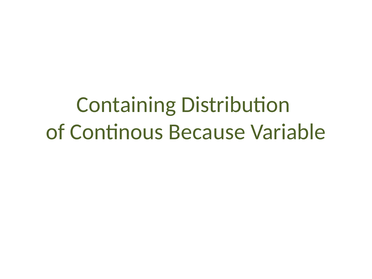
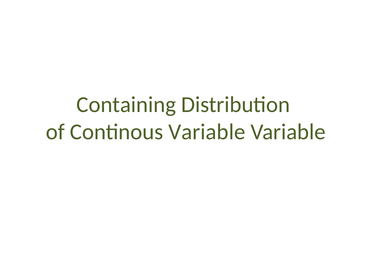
Continous Because: Because -> Variable (207, 132)
